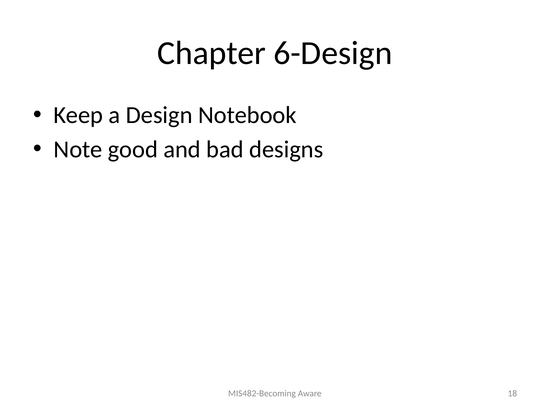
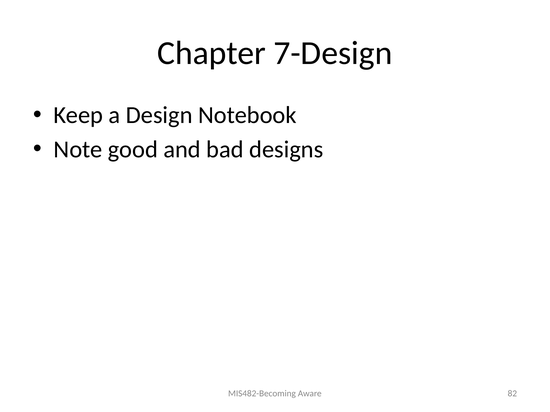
6-Design: 6-Design -> 7-Design (333, 53)
18: 18 -> 82 (512, 394)
